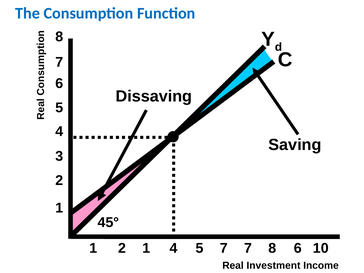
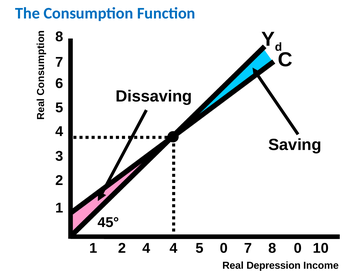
1 2 1: 1 -> 4 (146, 248)
5 7: 7 -> 0 (224, 248)
8 6: 6 -> 0 (298, 248)
Investment: Investment -> Depression (274, 265)
